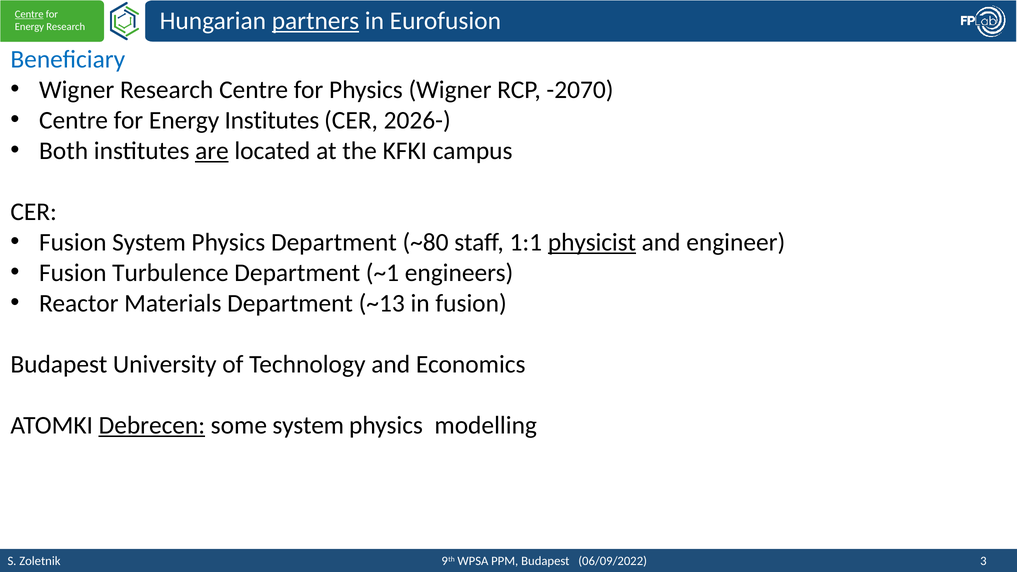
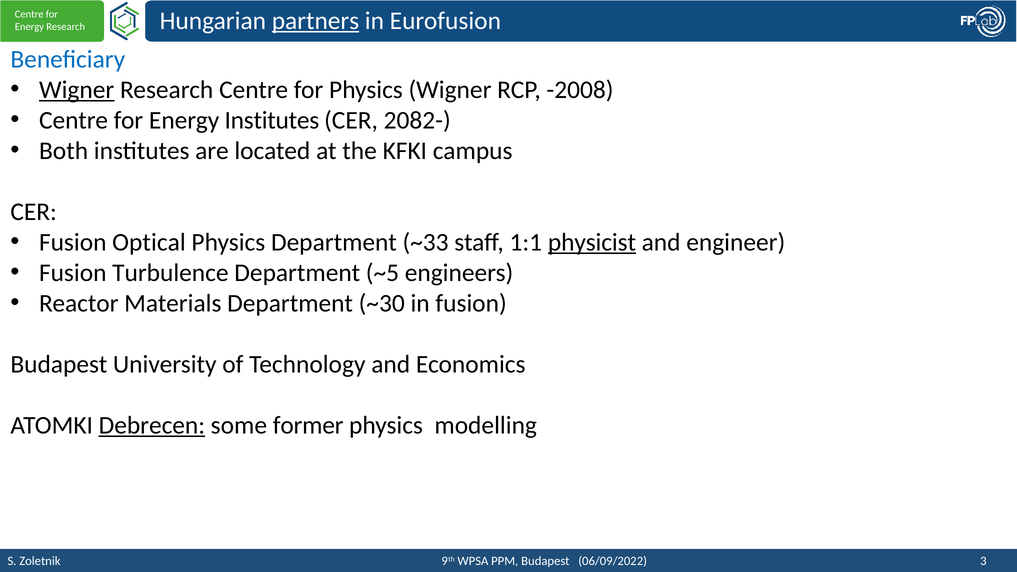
Centre underline: present -> none (29, 14)
Wigner underline: none -> present (77, 90)
-2070: -2070 -> -2008 (580, 90)
2026-: 2026- -> 2082- (417, 120)
are underline: present -> none (212, 151)
Fusion System: System -> Optical (149, 242)
~80: ~80 -> ~33 (426, 242)
~1: ~1 -> ~5 (382, 273)
~13: ~13 -> ~30 (382, 303)
some system: system -> former (308, 425)
